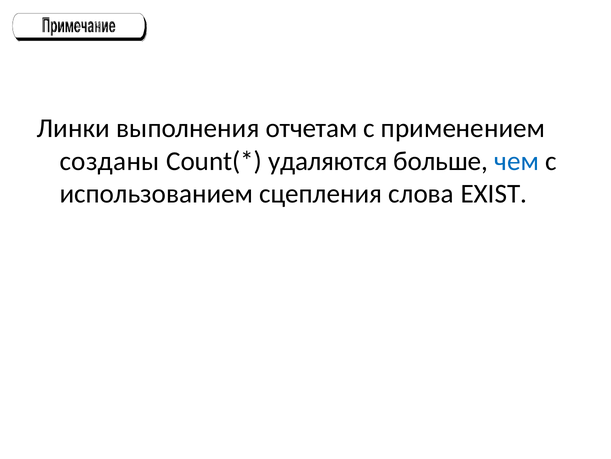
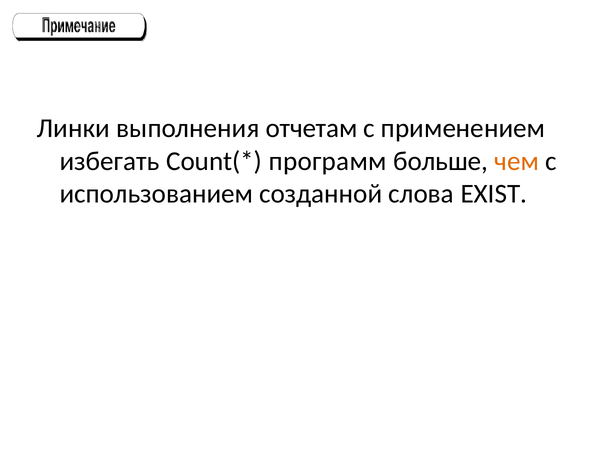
созданы: созданы -> избегать (110, 161)
удаляются: удаляются -> программ (328, 161)
чем colour: blue -> orange (517, 161)
сцепления: сцепления -> созданной (321, 193)
